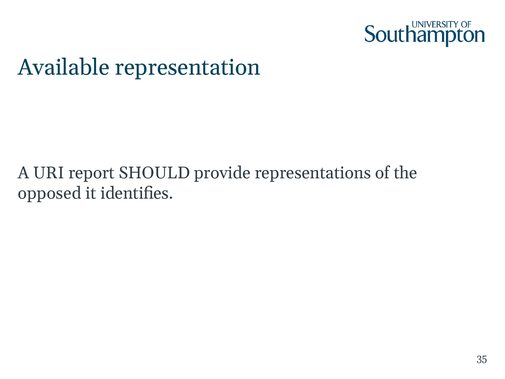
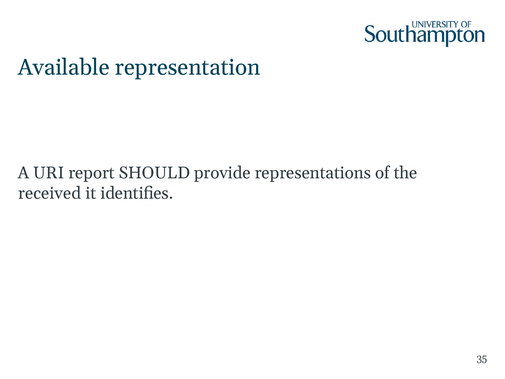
opposed: opposed -> received (50, 193)
